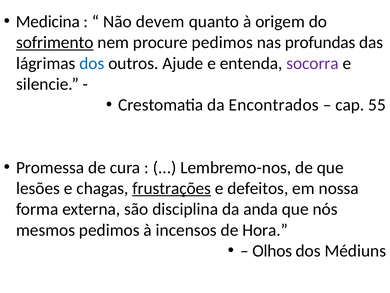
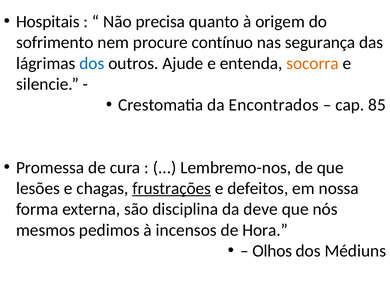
Medicina: Medicina -> Hospitais (48, 22)
devem: devem -> precisa (160, 22)
sofrimento underline: present -> none (55, 42)
procure pedimos: pedimos -> contínuo (222, 42)
profundas: profundas -> segurança (320, 42)
socorra colour: purple -> orange (313, 63)
55: 55 -> 85 (377, 105)
anda: anda -> deve (261, 209)
